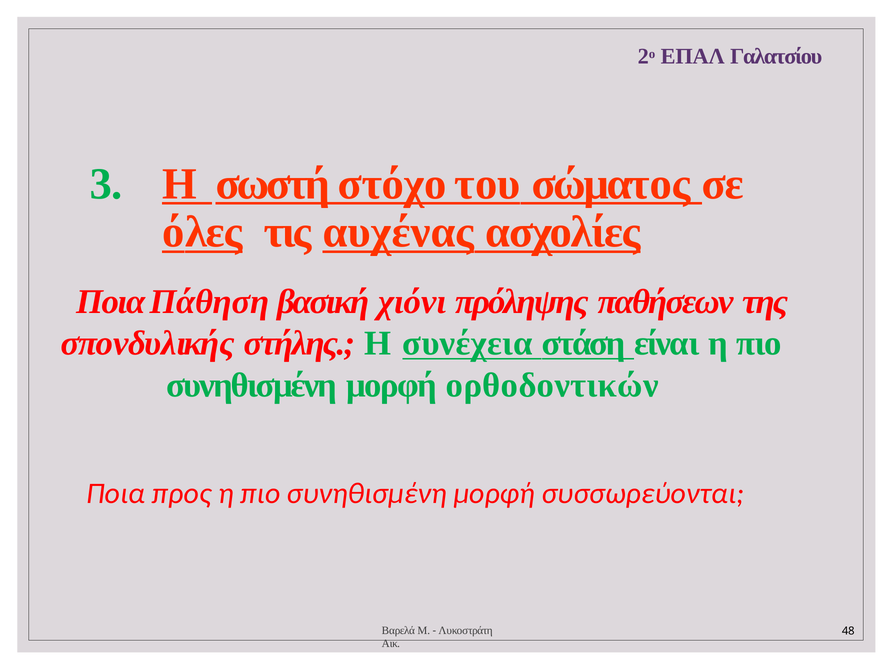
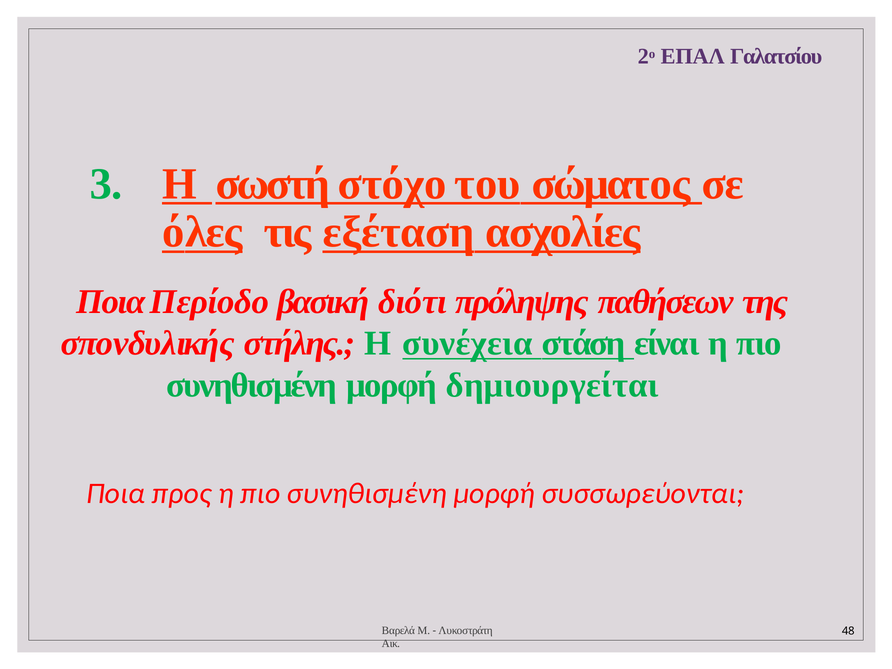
αυχένας: αυχένας -> εξέταση (399, 232)
Πάθηση: Πάθηση -> Περίοδο (209, 302)
χιόνι: χιόνι -> διότι (412, 302)
ορθοδοντικών: ορθοδοντικών -> δημιουργείται (552, 385)
